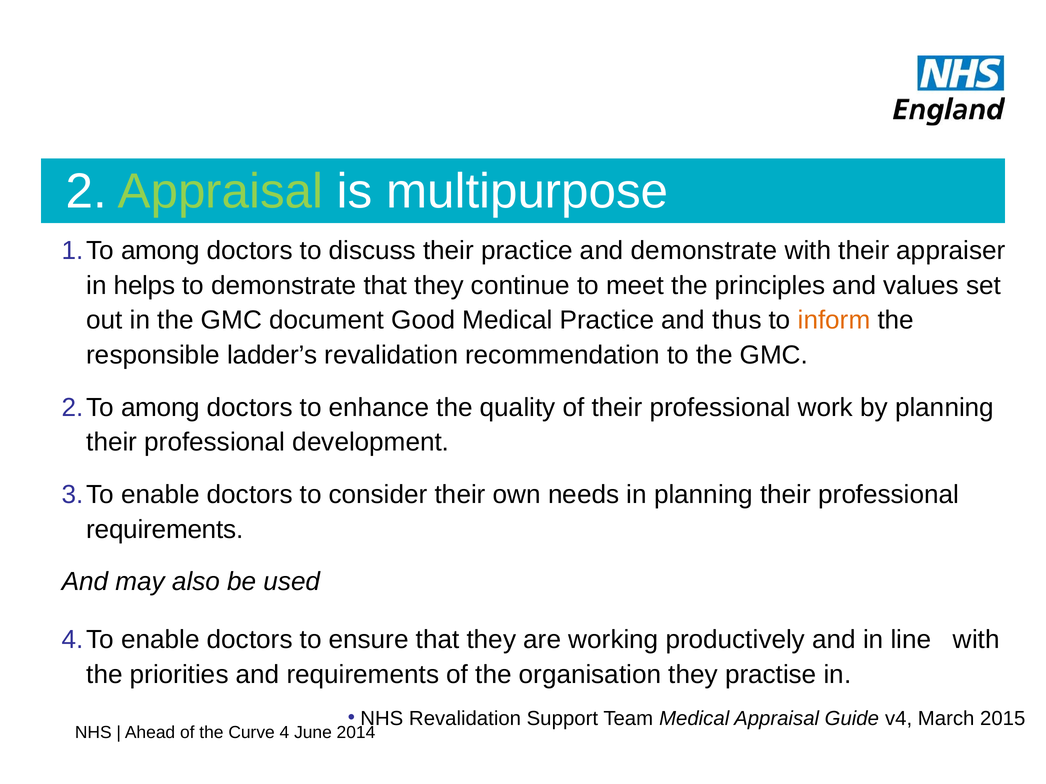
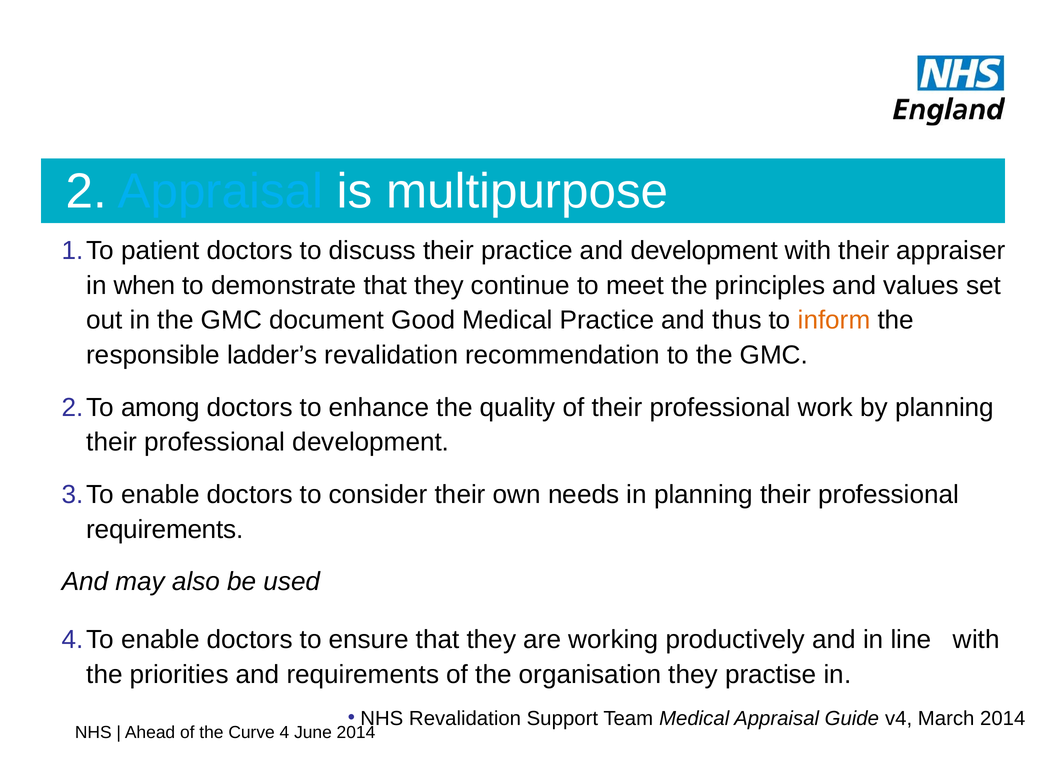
Appraisal colour: light green -> light blue (221, 192)
among: among -> patient (160, 251)
and demonstrate: demonstrate -> development (704, 251)
helps: helps -> when (144, 286)
March 2015: 2015 -> 2014 (1003, 719)
